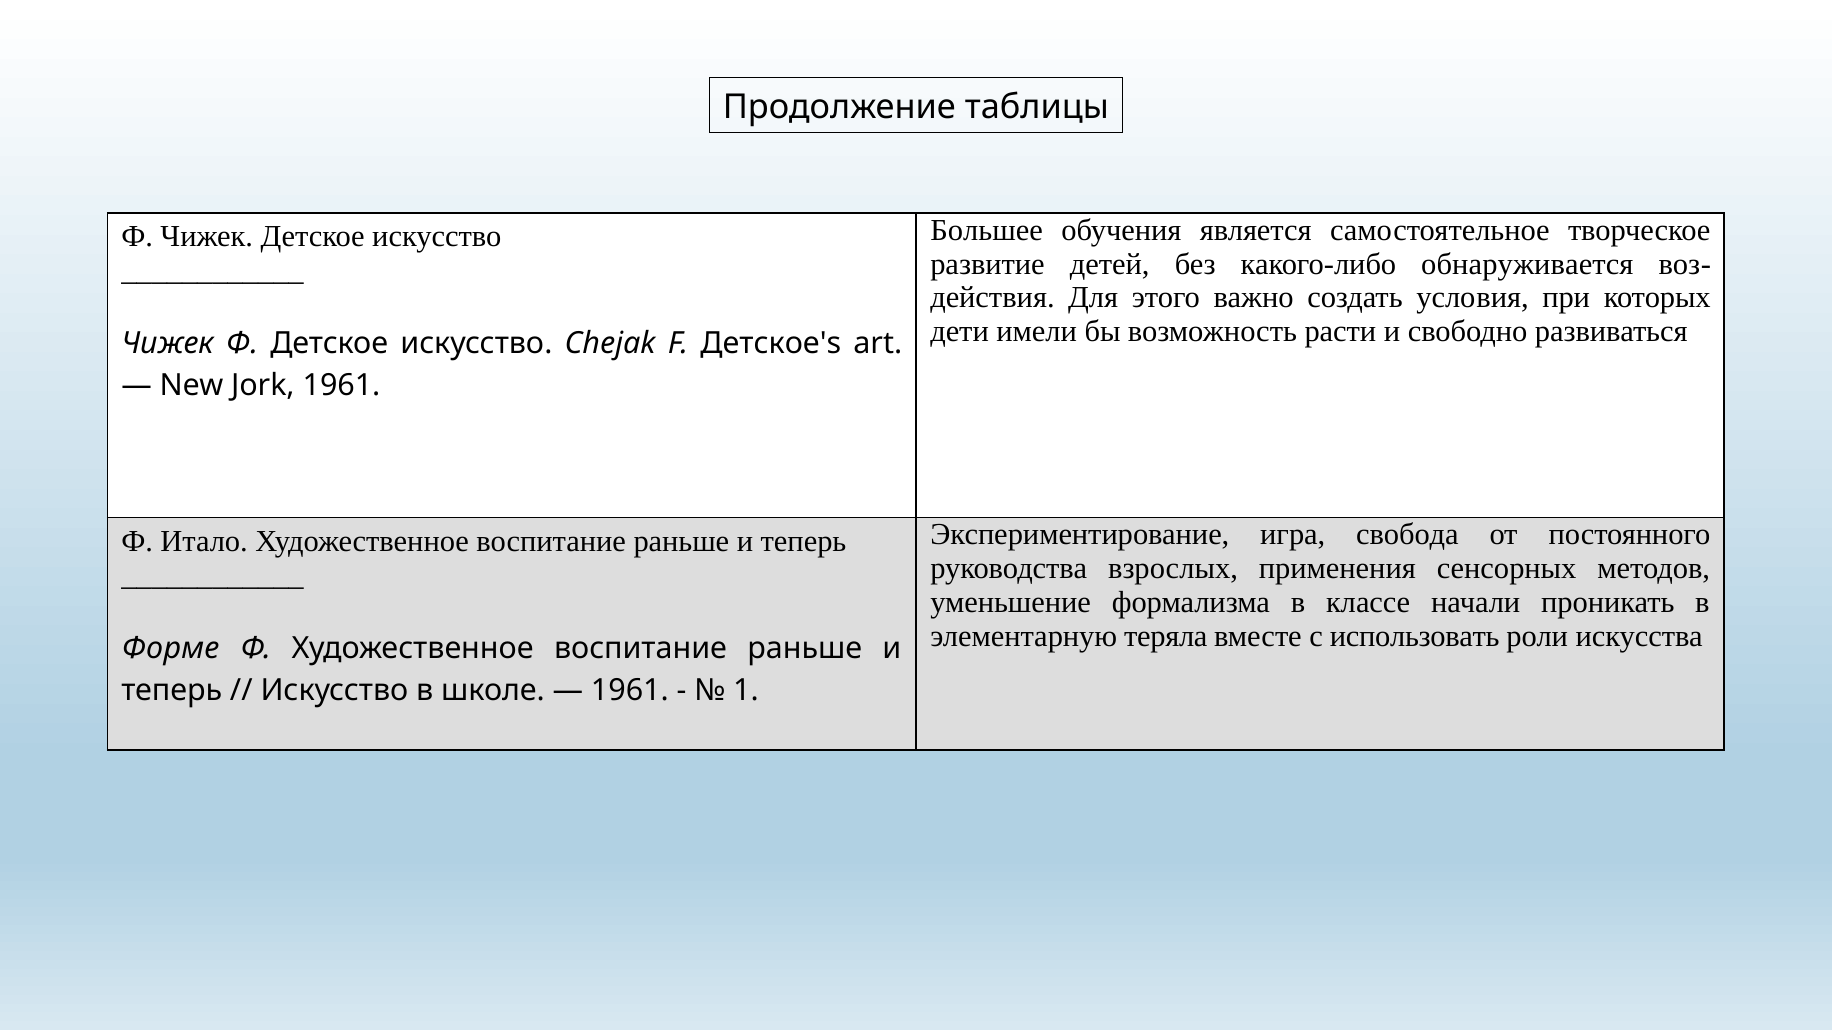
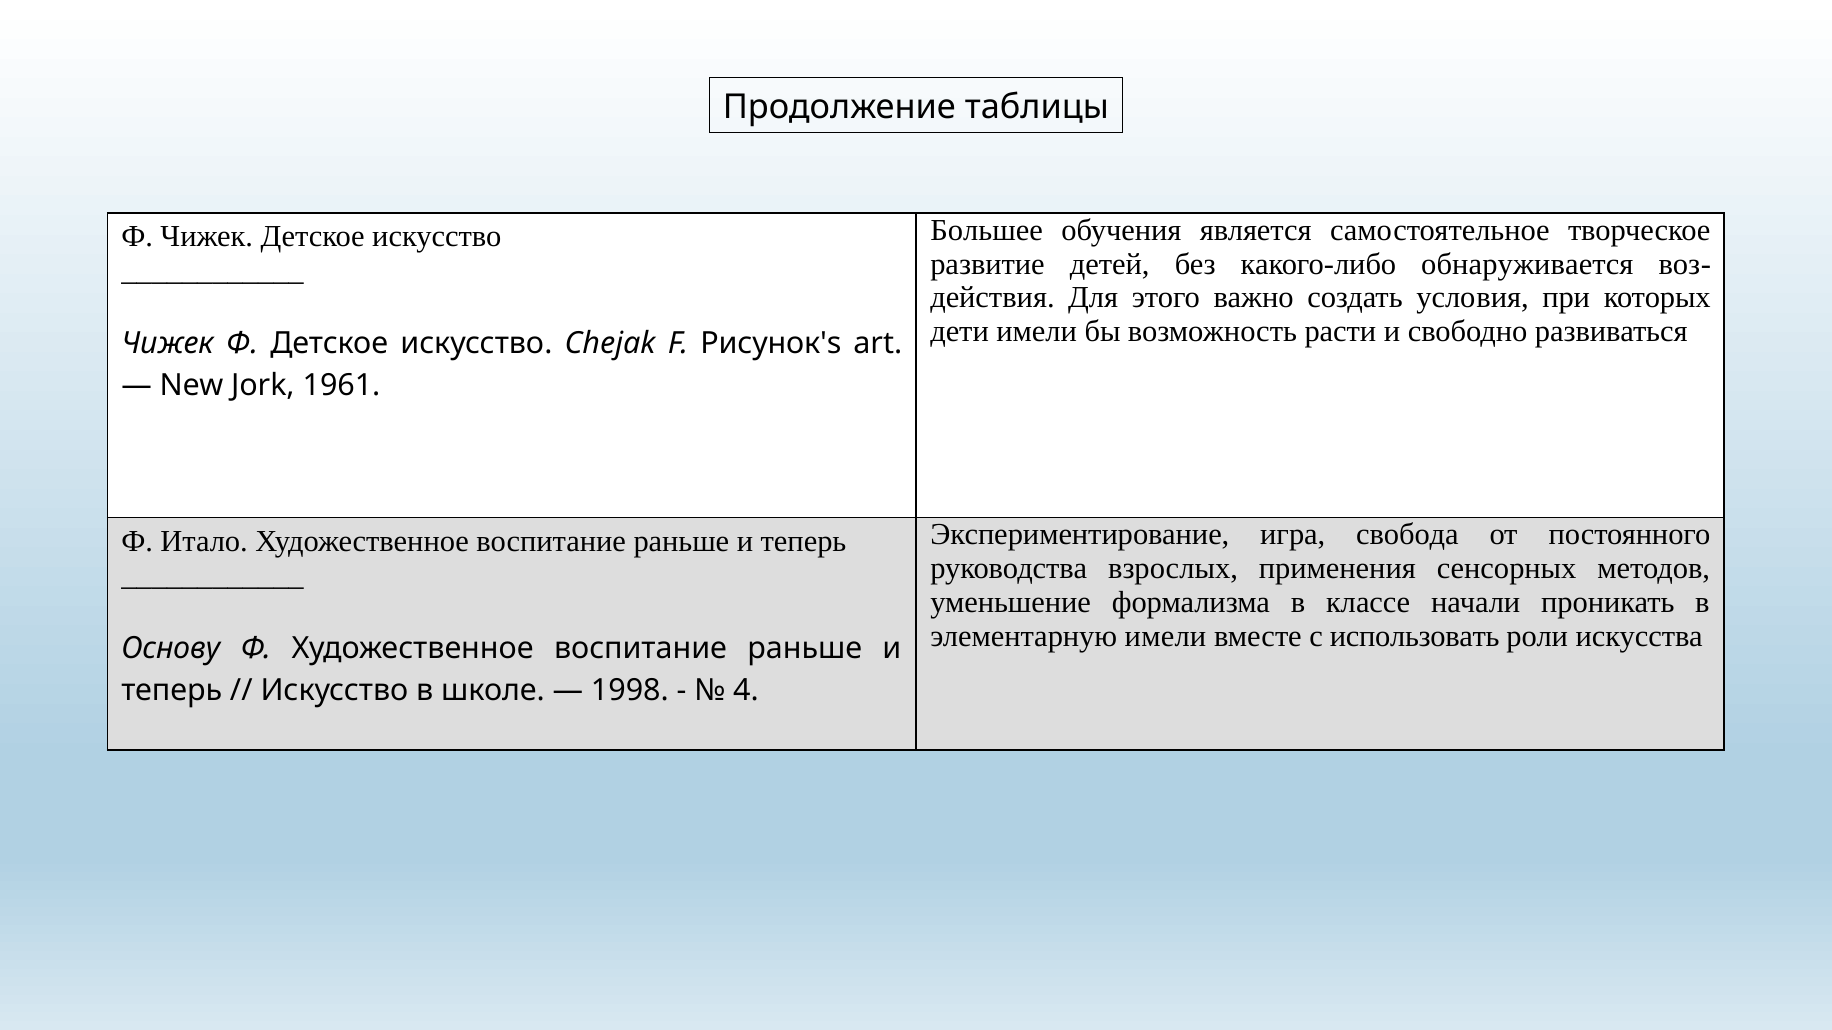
Детское's: Детское's -> Рисунок's (771, 344)
элементарную теряла: теряла -> имели (1166, 637)
Форме: Форме -> Основу (171, 649)
1961: 1961 -> 1998 (630, 690)
1: 1 -> 4 (746, 690)
